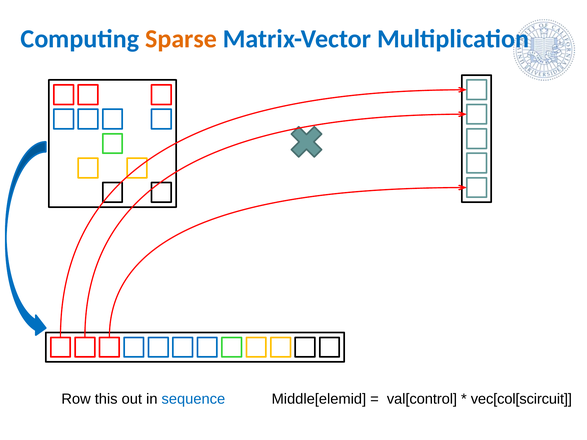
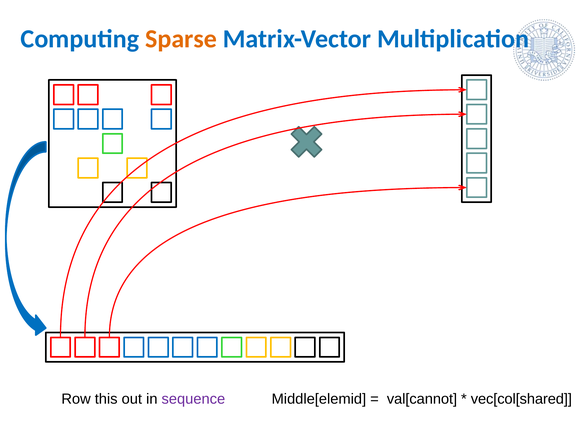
sequence colour: blue -> purple (193, 399)
val[control: val[control -> val[cannot (422, 399)
vec[col[scircuit: vec[col[scircuit -> vec[col[shared (521, 399)
